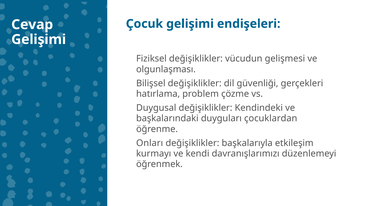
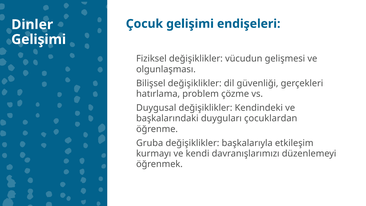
Cevap: Cevap -> Dinler (32, 25)
Onları: Onları -> Gruba (150, 143)
